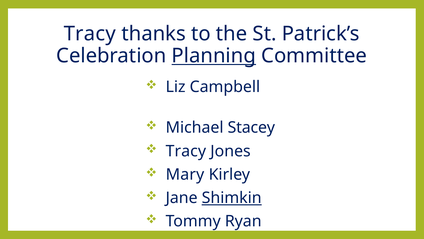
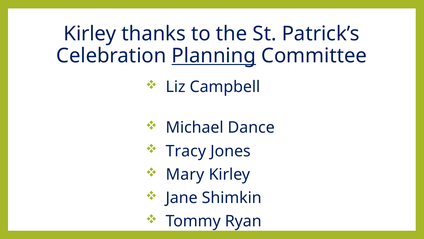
Tracy: Tracy -> Kirley (90, 34)
Stacey: Stacey -> Dance (251, 127)
Shimkin underline: present -> none (232, 197)
